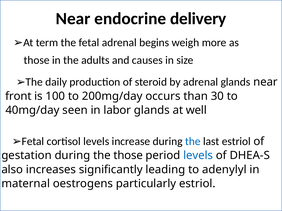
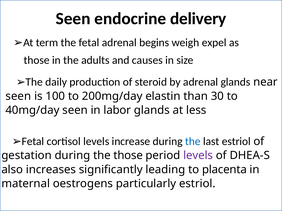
Near: Near -> Seen (73, 19)
more: more -> expel (214, 43)
front: front -> seen (18, 96)
occurs: occurs -> elastin (163, 96)
well: well -> less (196, 110)
levels colour: blue -> purple (198, 156)
adenylyl: adenylyl -> placenta (224, 170)
